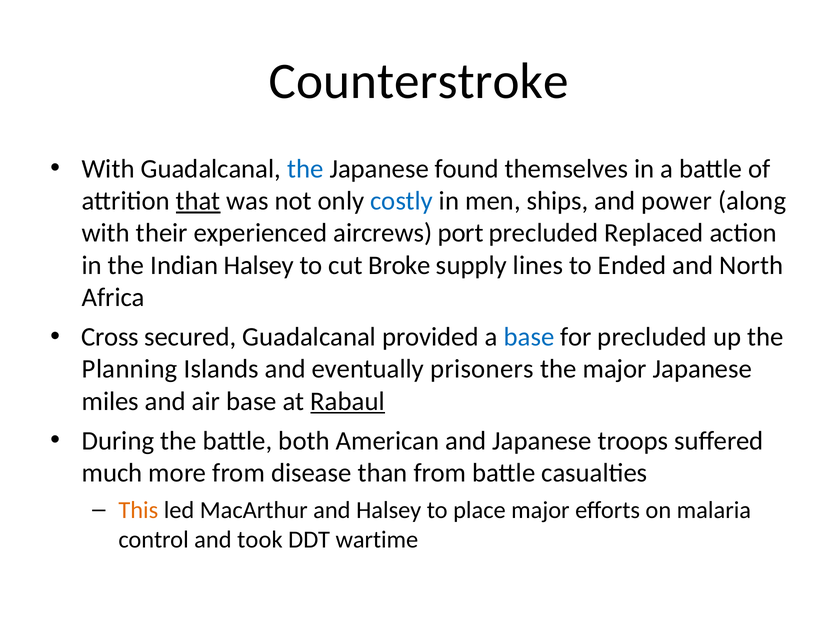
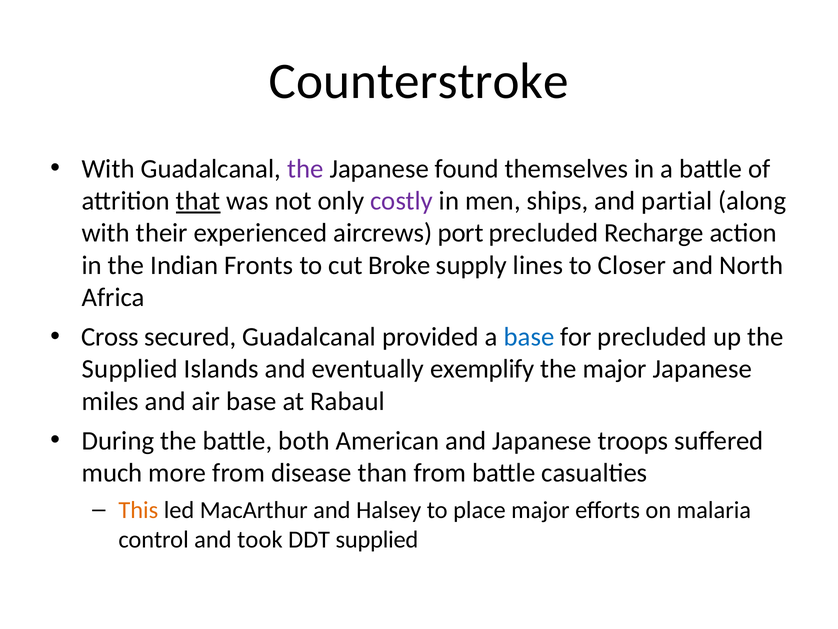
the colour: blue -> purple (305, 169)
costly colour: blue -> purple (402, 201)
power: power -> partial (677, 201)
Replaced: Replaced -> Recharge (654, 233)
Indian Halsey: Halsey -> Fronts (259, 265)
Ended: Ended -> Closer (632, 265)
Planning: Planning -> Supplied (130, 369)
prisoners: prisoners -> exemplify (482, 369)
Rabaul underline: present -> none (348, 401)
DDT wartime: wartime -> supplied (377, 539)
